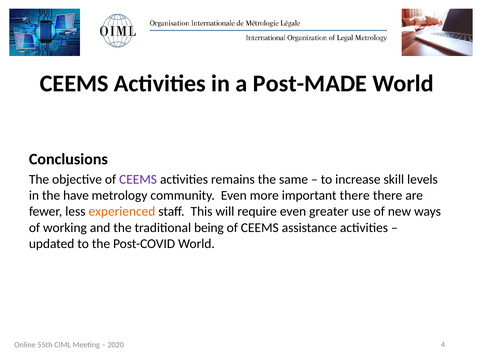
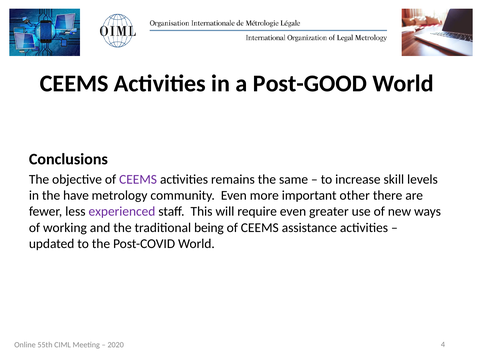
Post-MADE: Post-MADE -> Post-GOOD (310, 84)
important there: there -> other (355, 196)
experienced colour: orange -> purple (122, 212)
